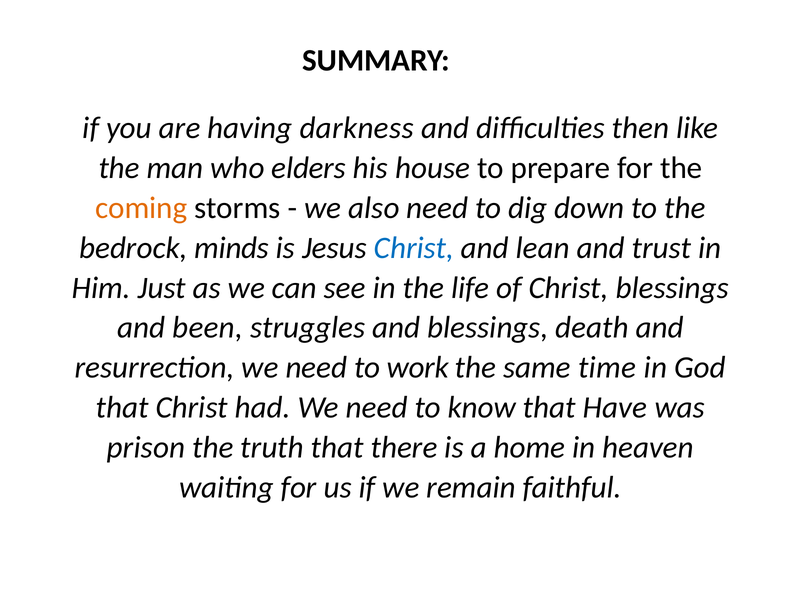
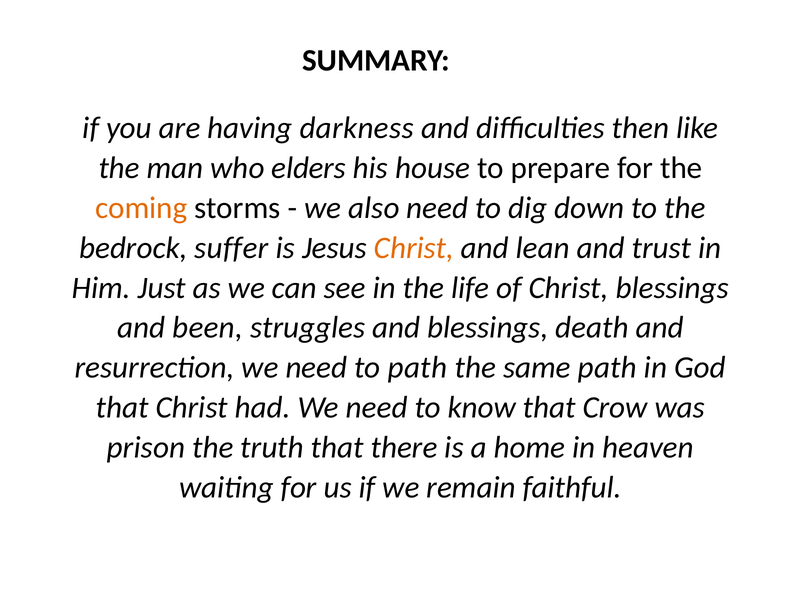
minds: minds -> suffer (231, 248)
Christ colour: blue -> orange (414, 248)
to work: work -> path (417, 367)
same time: time -> path (607, 367)
Have: Have -> Crow (615, 407)
